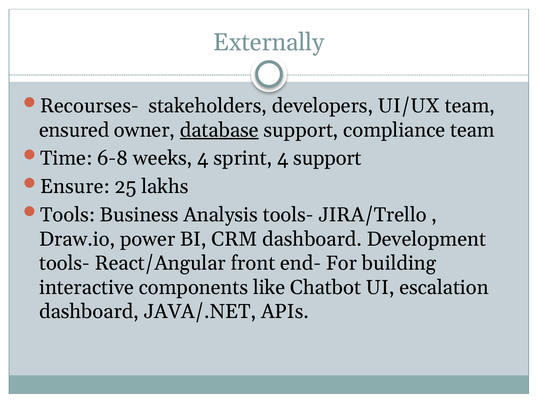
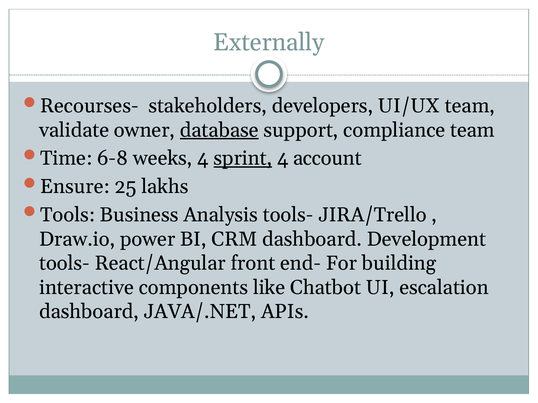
ensured: ensured -> validate (74, 130)
sprint underline: none -> present (243, 159)
4 support: support -> account (327, 159)
